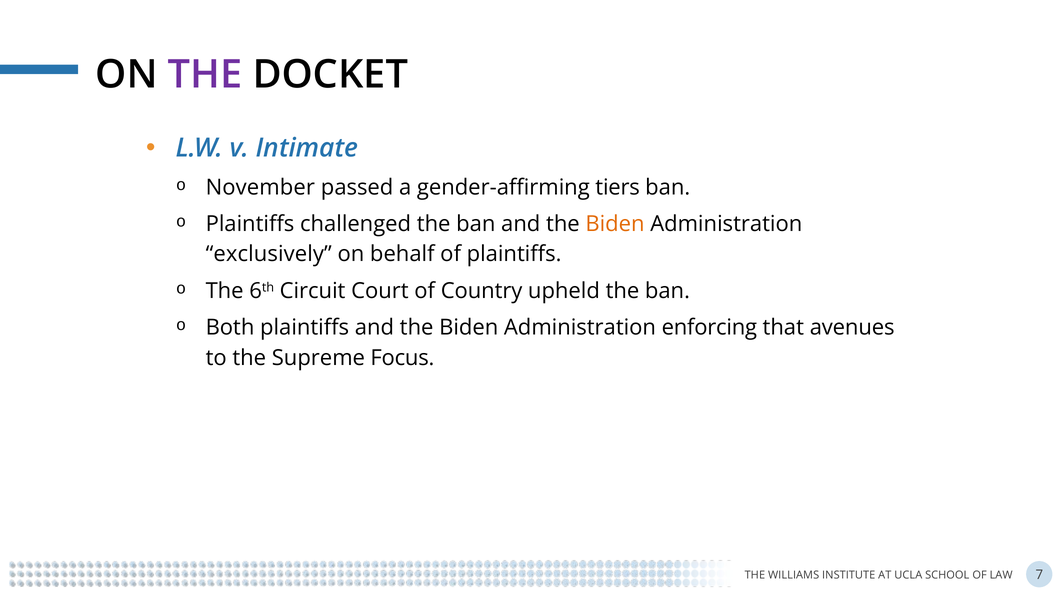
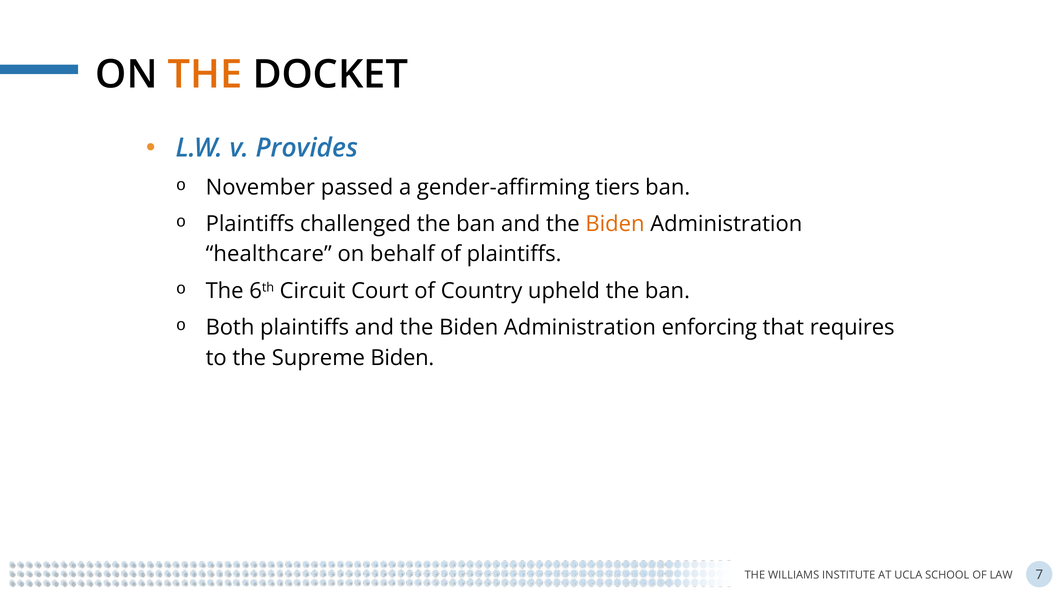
THE colour: purple -> orange (205, 75)
Intimate: Intimate -> Provides (307, 148)
exclusively: exclusively -> healthcare (269, 254)
avenues: avenues -> requires (852, 328)
Supreme Focus: Focus -> Biden (402, 358)
